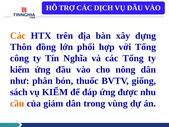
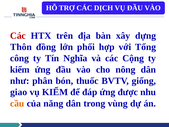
Các colour: orange -> red (18, 36)
các Tổng: Tổng -> Cộng (133, 58)
sách: sách -> giao (19, 92)
giảm: giảm -> năng (53, 103)
